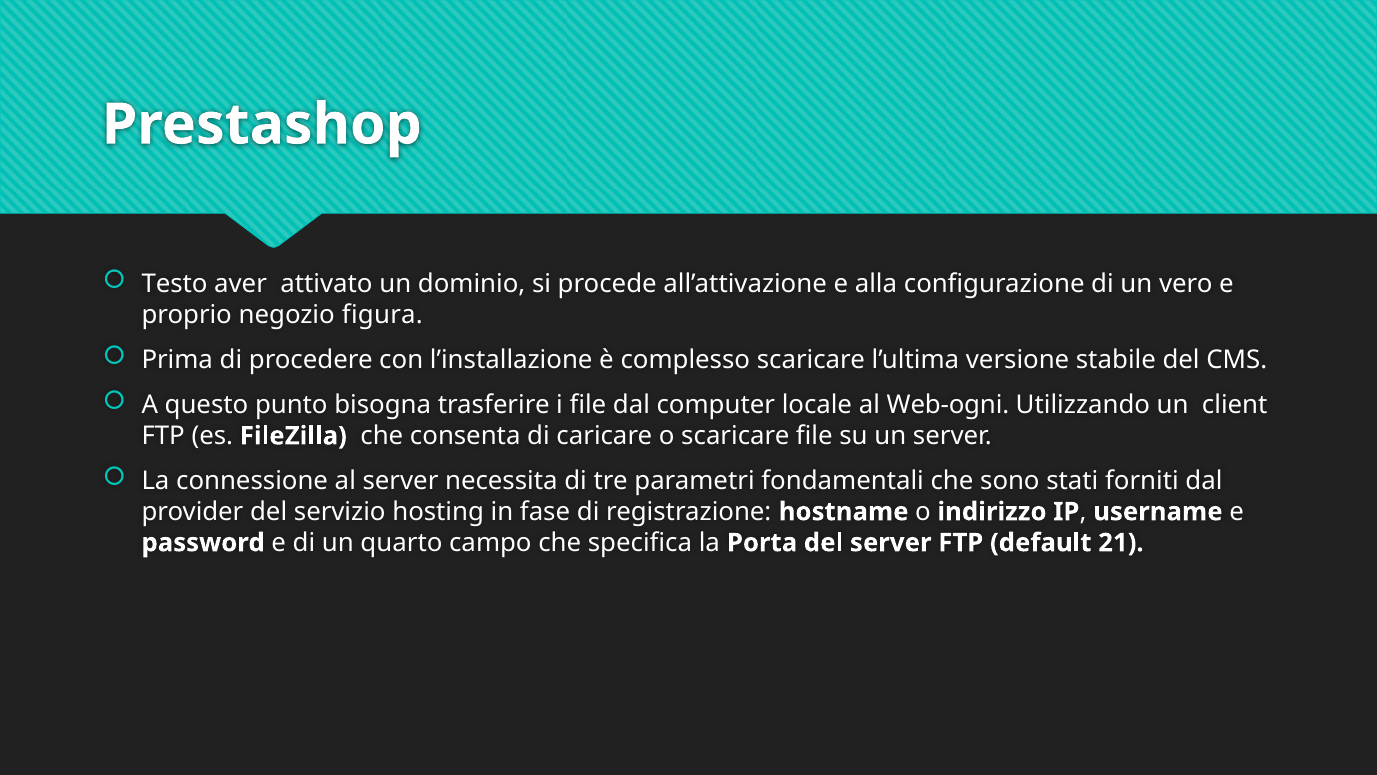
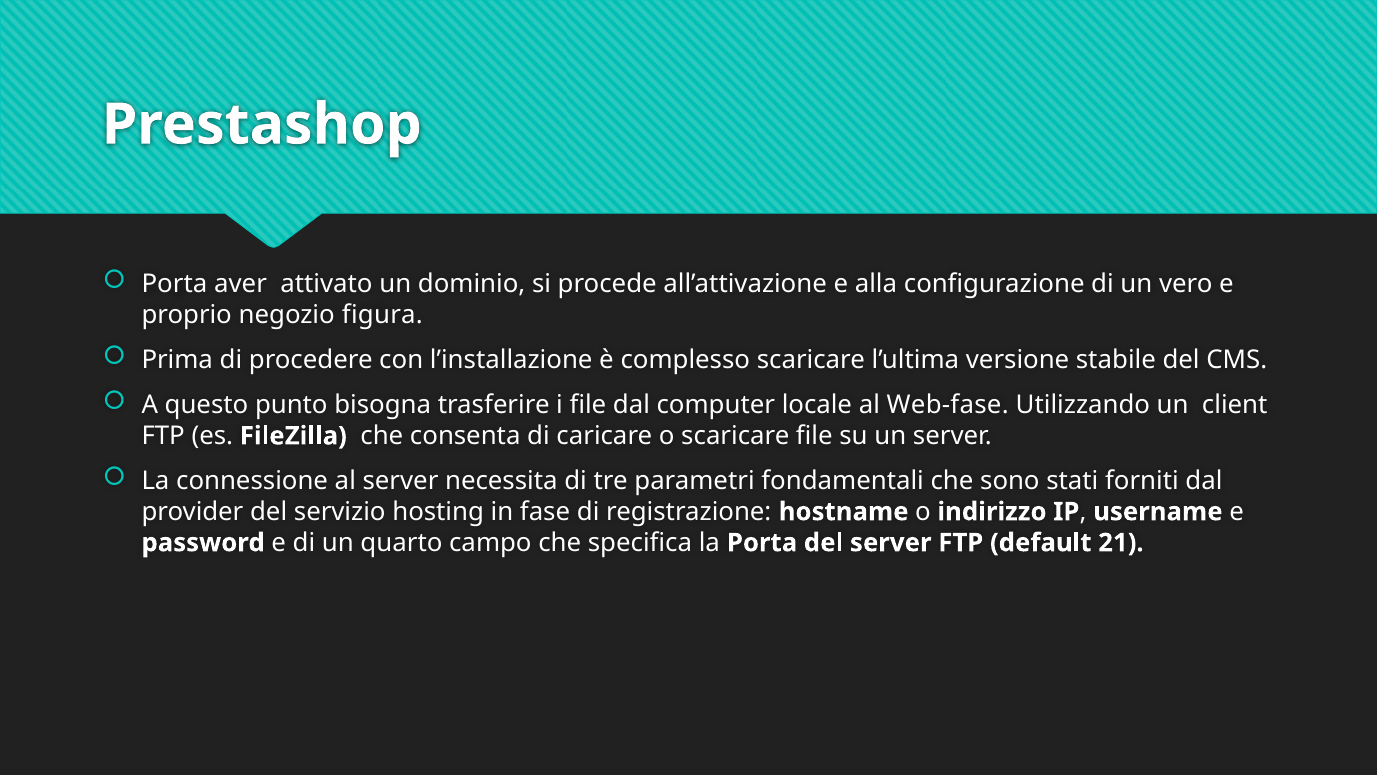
Testo: Testo -> Porta (174, 284)
Web-ogni: Web-ogni -> Web-fase (948, 405)
